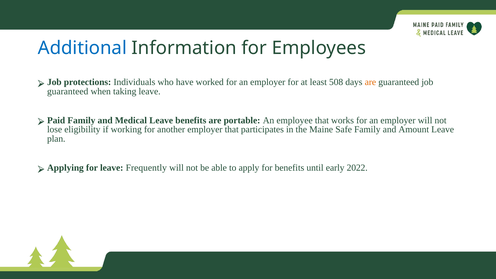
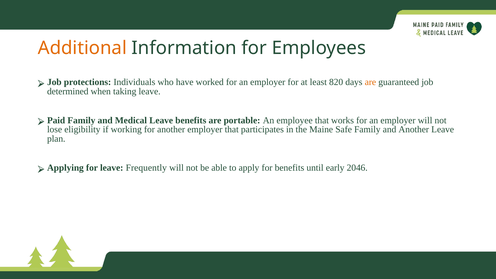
Additional colour: blue -> orange (82, 48)
508: 508 -> 820 (336, 82)
guaranteed: guaranteed -> determined (68, 91)
and Amount: Amount -> Another (414, 130)
2022: 2022 -> 2046 (357, 168)
